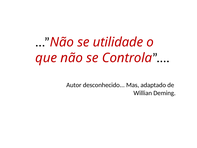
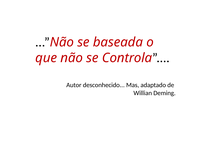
utilidade: utilidade -> baseada (118, 42)
